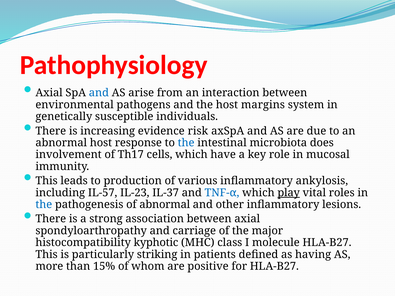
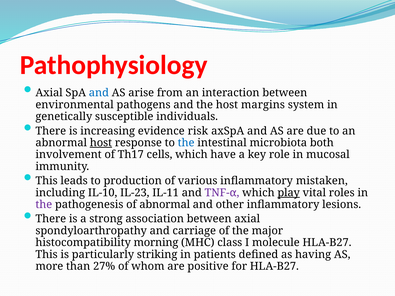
host underline: none -> present (101, 143)
does: does -> both (322, 143)
ankylosis: ankylosis -> mistaken (322, 181)
IL-57: IL-57 -> IL-10 (103, 193)
IL-37: IL-37 -> IL-11 (166, 193)
TNF-α colour: blue -> purple (222, 193)
the colour: blue -> purple (44, 205)
kyphotic: kyphotic -> morning (156, 243)
15%: 15% -> 27% (104, 266)
